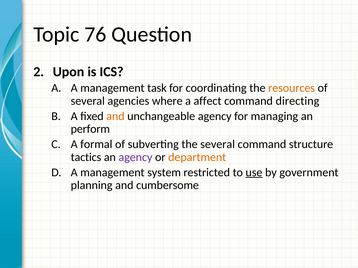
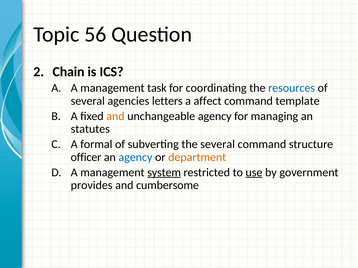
76: 76 -> 56 (95, 34)
Upon: Upon -> Chain (69, 72)
resources colour: orange -> blue (292, 88)
where: where -> letters (167, 101)
directing: directing -> template (298, 101)
perform: perform -> statutes (90, 129)
tactics: tactics -> officer (86, 157)
agency colour: purple -> blue (135, 157)
system underline: none -> present (164, 173)
planning: planning -> provides (92, 186)
